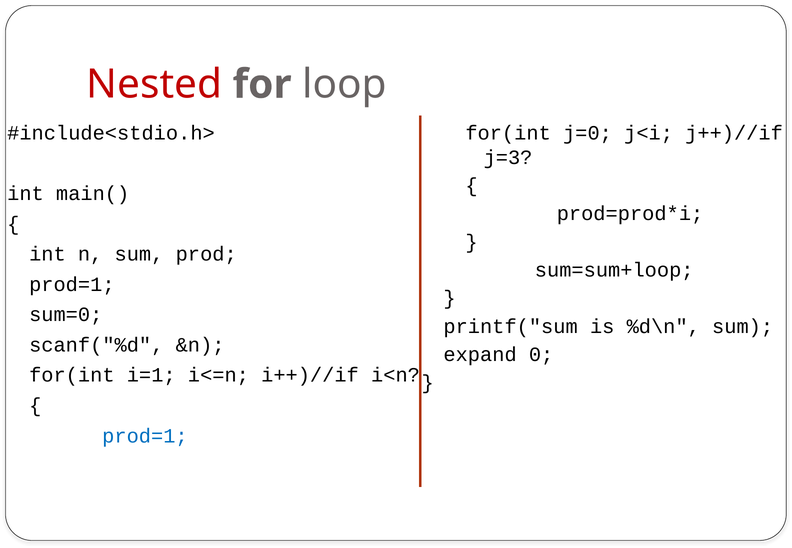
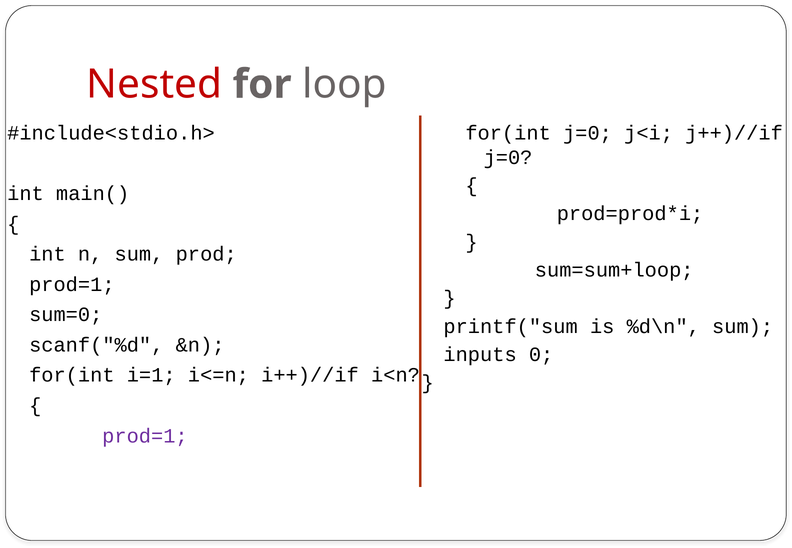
j=3: j=3 -> j=0 (508, 157)
expand: expand -> inputs (480, 355)
prod=1 colour: blue -> purple (145, 436)
